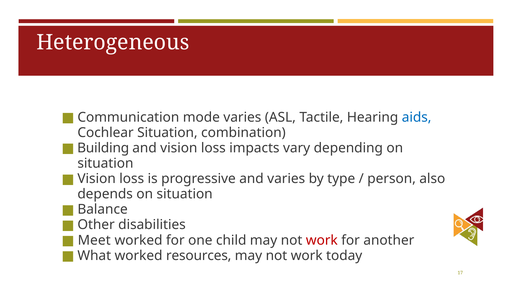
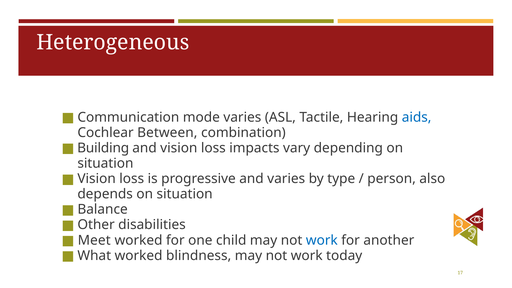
Cochlear Situation: Situation -> Between (167, 133)
work colour: red -> blue (322, 240)
resources: resources -> blindness (199, 256)
